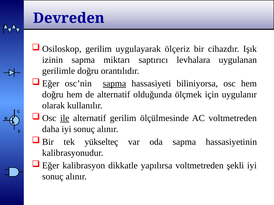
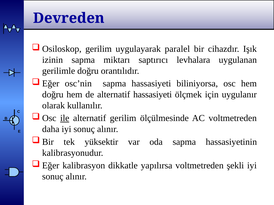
ölçeriz: ölçeriz -> paralel (177, 49)
sapma underline: present -> none (114, 84)
alternatif olduğunda: olduğunda -> hassasiyeti (153, 95)
yükselteç: yükselteç -> yüksektir (101, 142)
